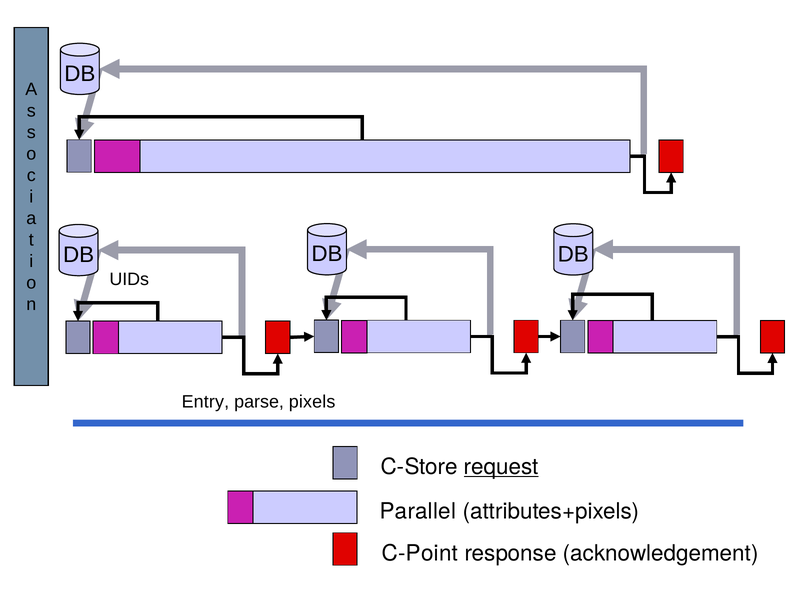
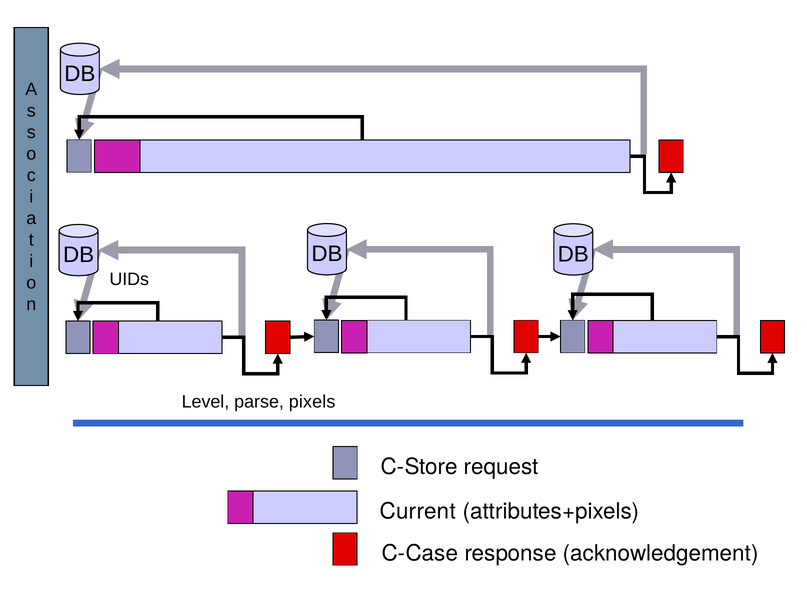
Entry: Entry -> Level (205, 402)
request underline: present -> none (501, 467)
Parallel: Parallel -> Current (418, 512)
C-Point: C-Point -> C-Case (420, 553)
